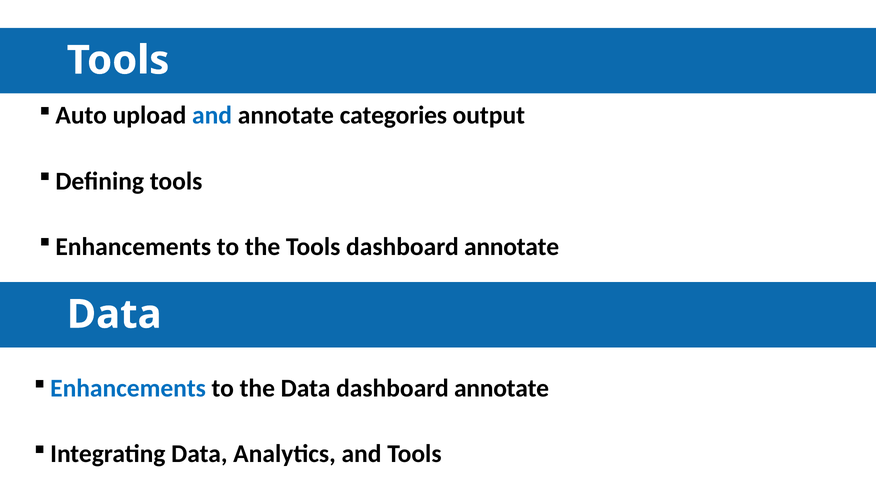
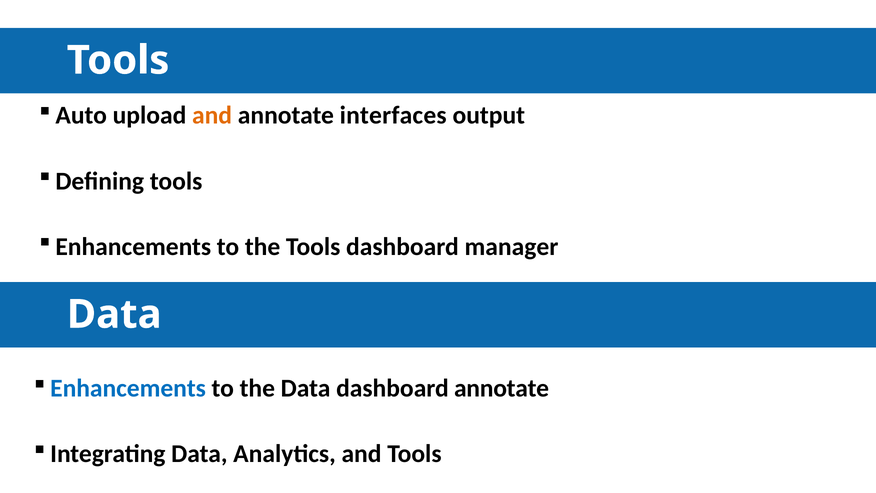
and colour: blue -> orange (212, 115)
categories: categories -> interfaces (393, 115)
Tools dashboard annotate: annotate -> manager (511, 247)
